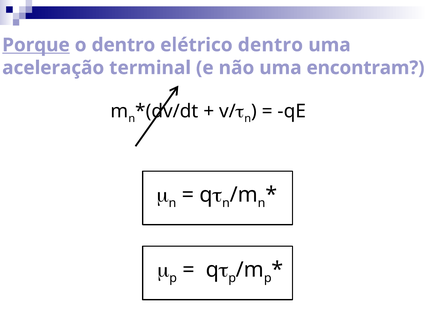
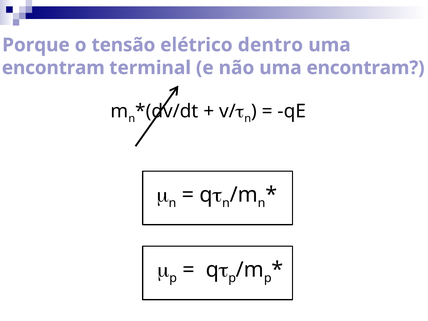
Porque underline: present -> none (36, 45)
o dentro: dentro -> tensão (123, 45)
aceleração: aceleração -> encontram (53, 68)
